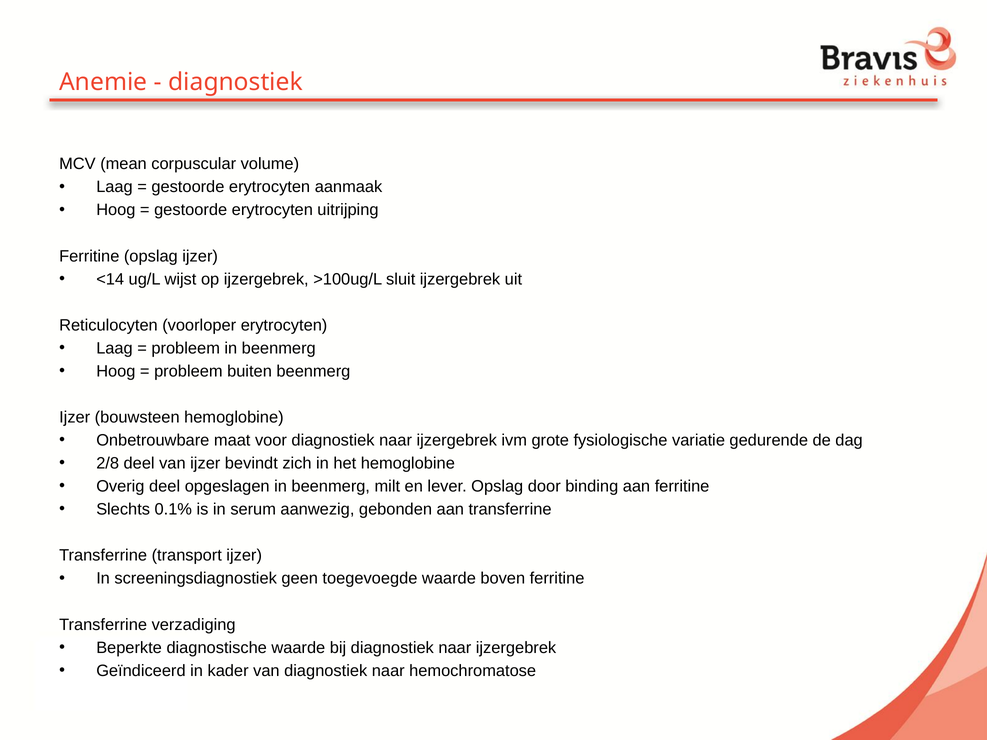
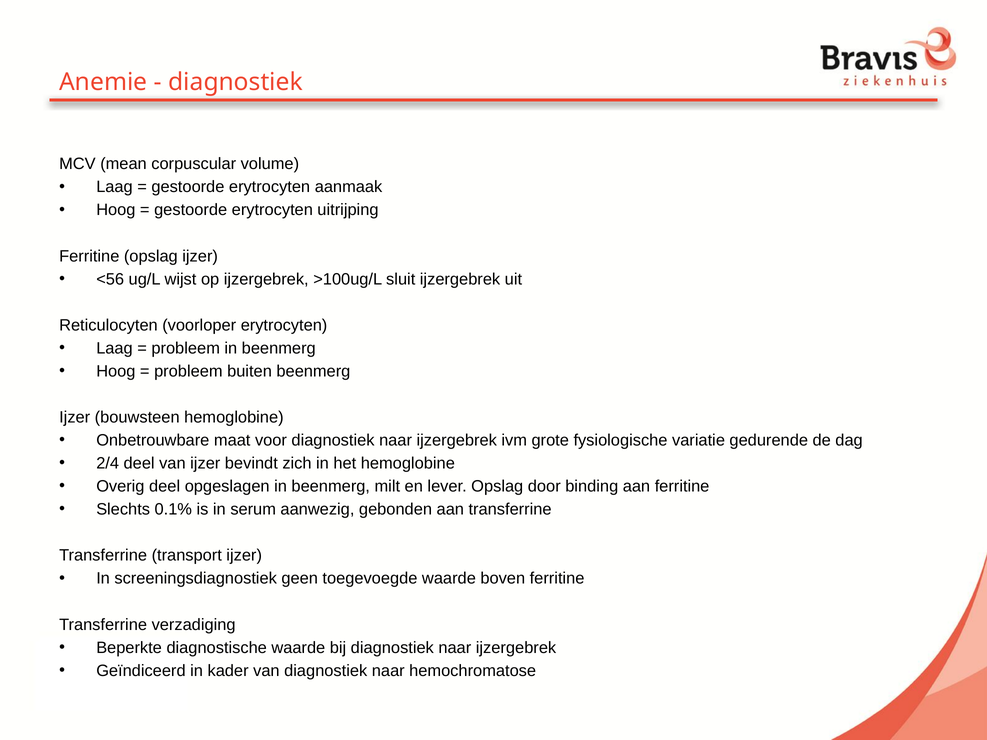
<14: <14 -> <56 (110, 279)
2/8: 2/8 -> 2/4 (108, 464)
